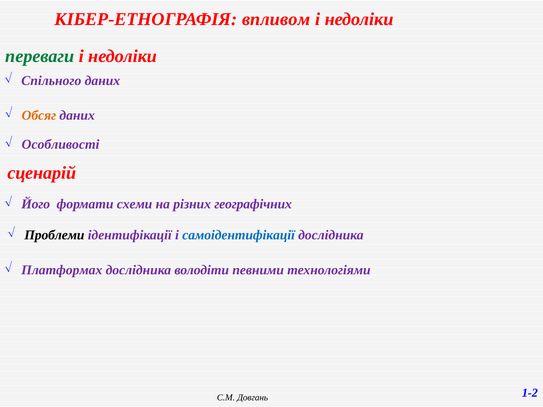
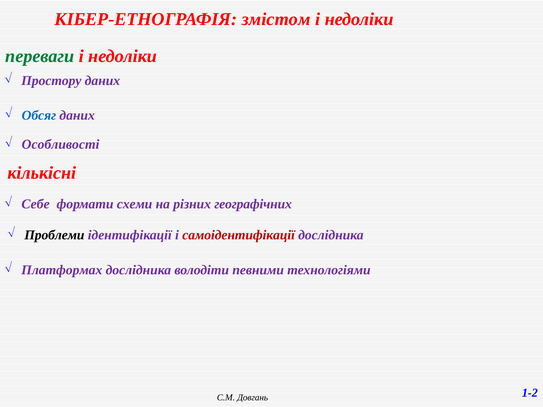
впливом: впливом -> змістом (276, 19)
Спільного: Спільного -> Простору (51, 81)
Обсяг colour: orange -> blue (39, 115)
сценарій: сценарій -> кількісні (42, 173)
Його: Його -> Себе (36, 204)
самоідентифікації colour: blue -> red (239, 235)
